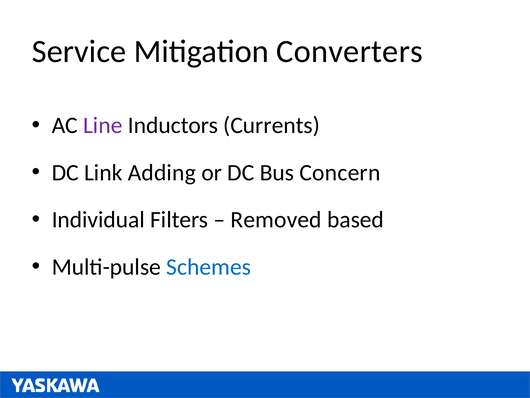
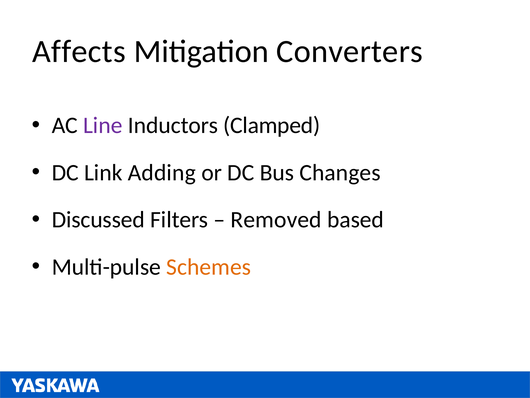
Service: Service -> Affects (79, 51)
Currents: Currents -> Clamped (272, 125)
Concern: Concern -> Changes (340, 172)
Individual: Individual -> Discussed (98, 220)
Schemes colour: blue -> orange (209, 267)
